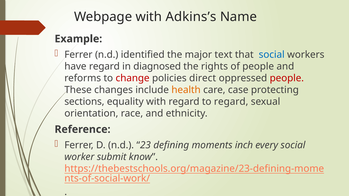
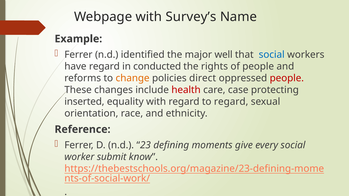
Adkins’s: Adkins’s -> Survey’s (191, 17)
text: text -> well (224, 55)
diagnosed: diagnosed -> conducted (157, 67)
change colour: red -> orange (133, 78)
health colour: orange -> red (186, 90)
sections: sections -> inserted (84, 102)
inch: inch -> give (244, 145)
